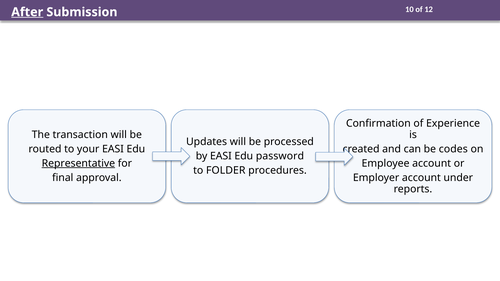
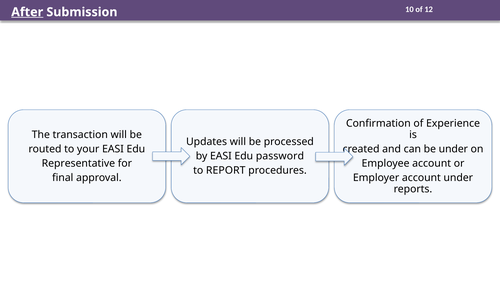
be codes: codes -> under (453, 149)
Representative underline: present -> none (78, 163)
FOLDER: FOLDER -> REPORT (226, 171)
